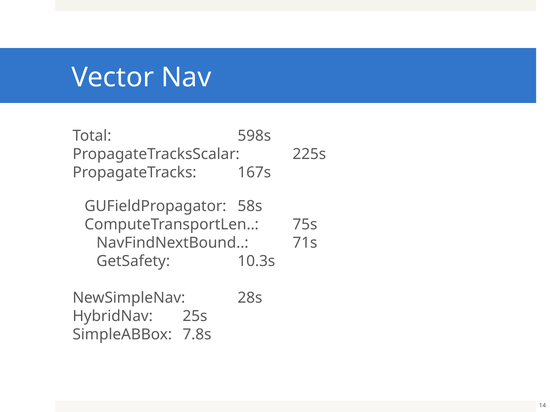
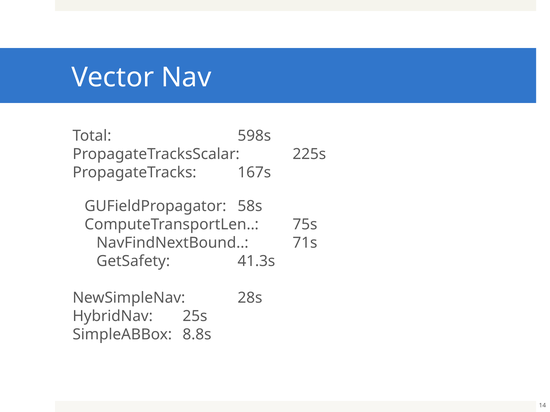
10.3s: 10.3s -> 41.3s (256, 261)
7.8s: 7.8s -> 8.8s (197, 335)
